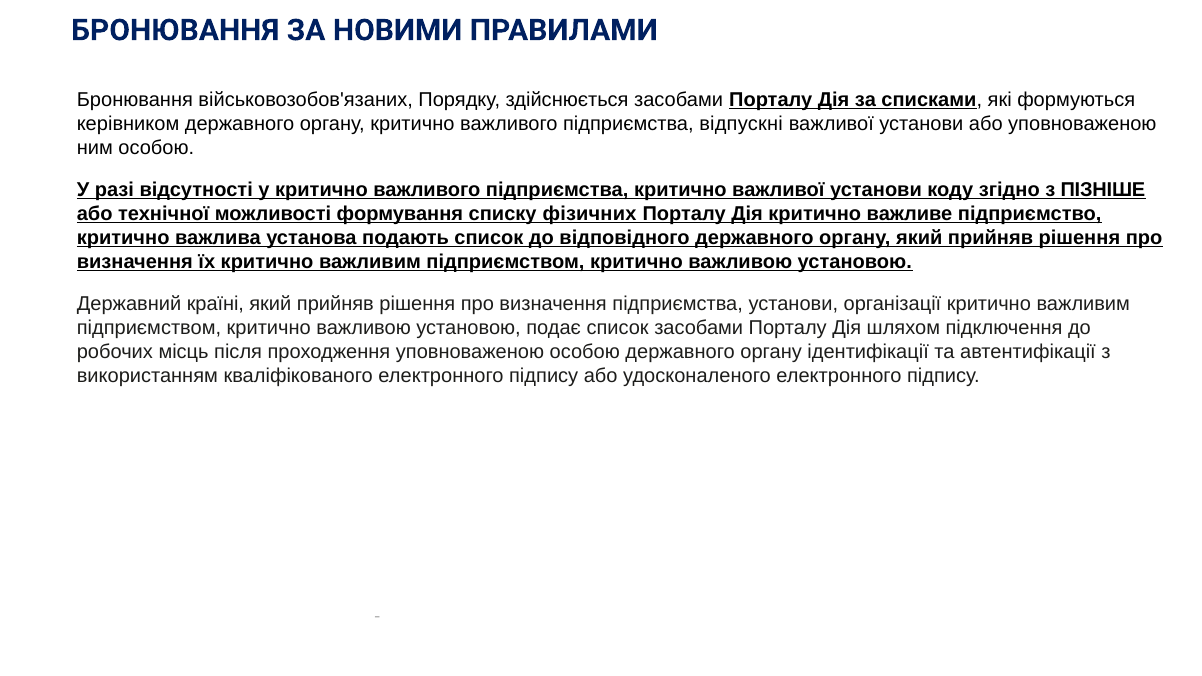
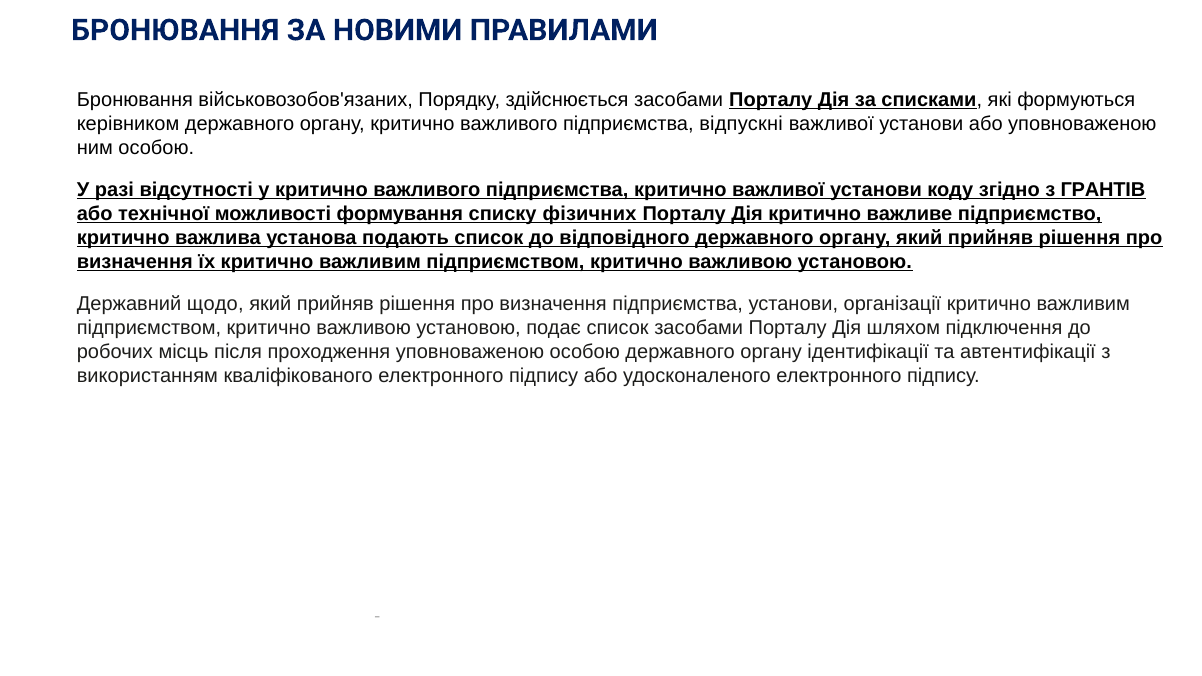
ПІЗНІШЕ: ПІЗНІШЕ -> ГРАНТІВ (1103, 190)
країні: країні -> щодо (215, 304)
